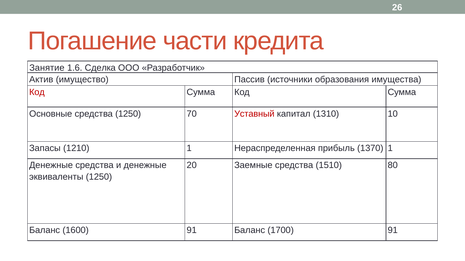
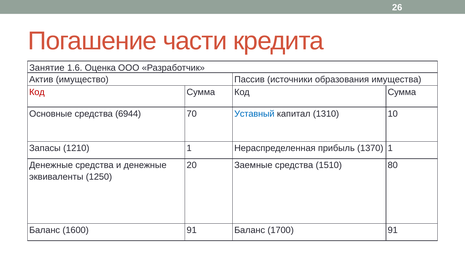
Сделка: Сделка -> Оценка (100, 68)
средства 1250: 1250 -> 6944 (128, 114)
Уставный colour: red -> blue (254, 114)
